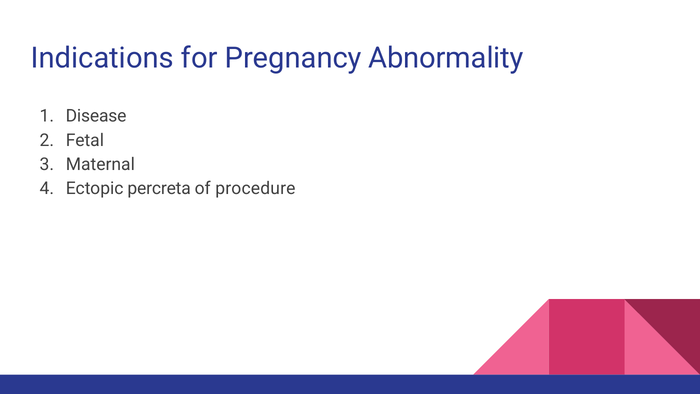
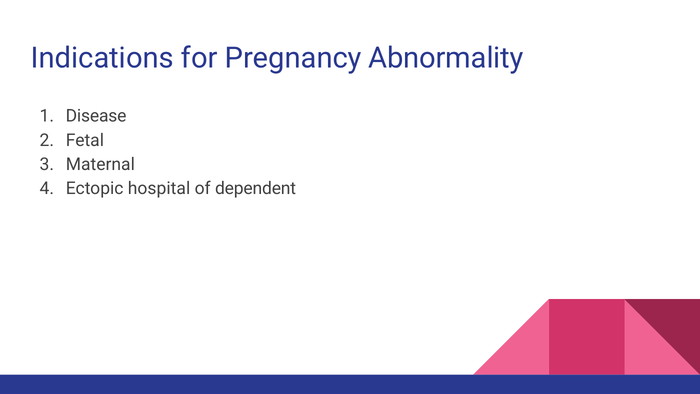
percreta: percreta -> hospital (159, 188)
procedure: procedure -> dependent (256, 188)
